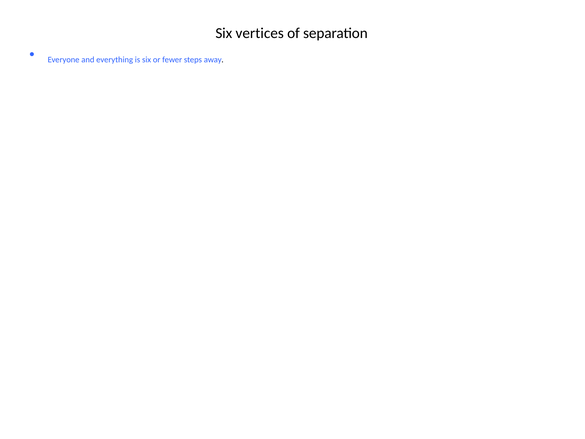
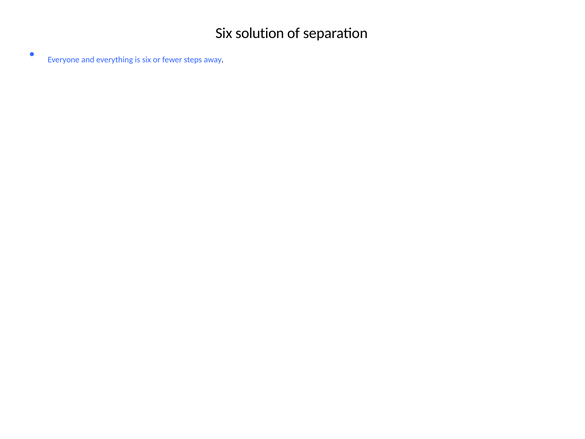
vertices: vertices -> solution (260, 33)
